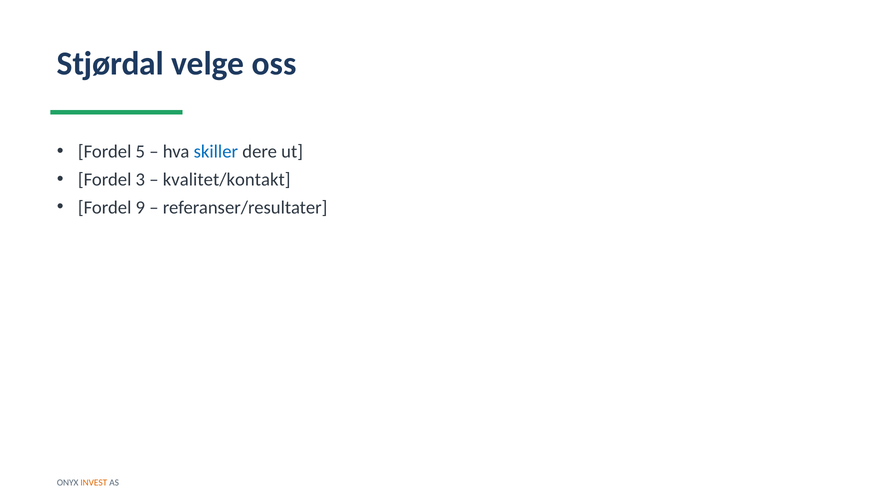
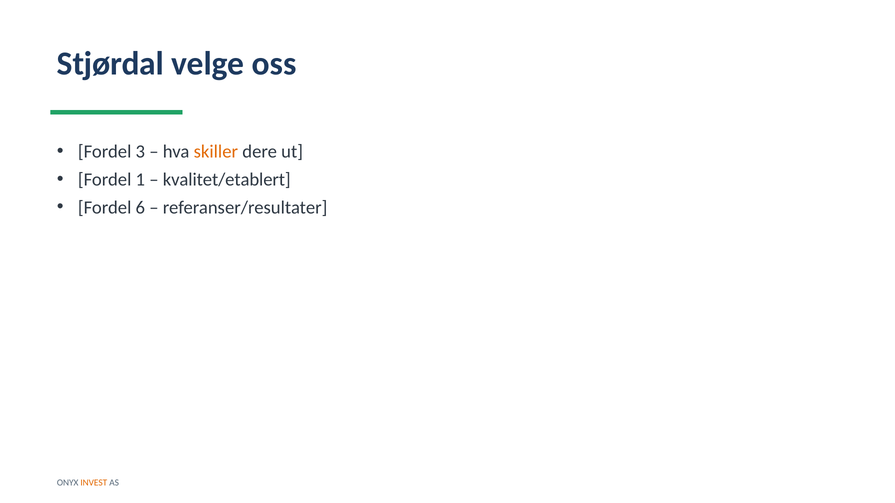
5: 5 -> 3 (140, 152)
skiller colour: blue -> orange (216, 152)
3: 3 -> 1 (140, 180)
kvalitet/kontakt: kvalitet/kontakt -> kvalitet/etablert (227, 180)
9: 9 -> 6 (140, 208)
